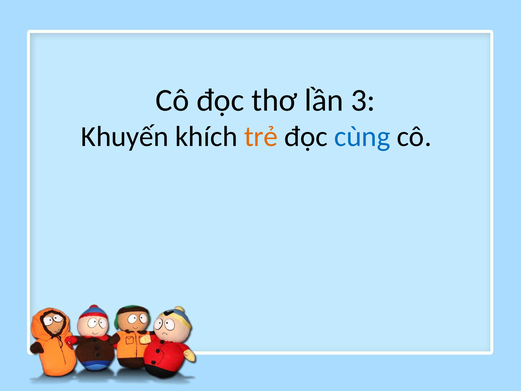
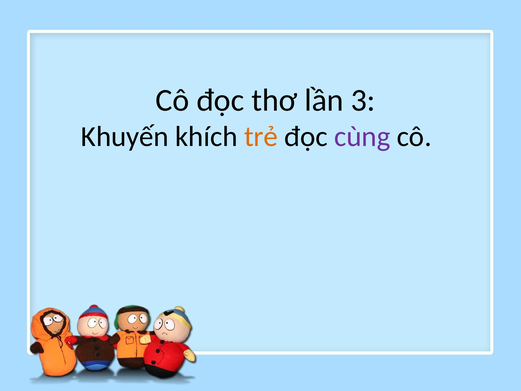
cùng colour: blue -> purple (362, 137)
